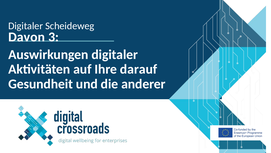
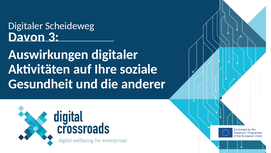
darauf: darauf -> soziale (139, 69)
